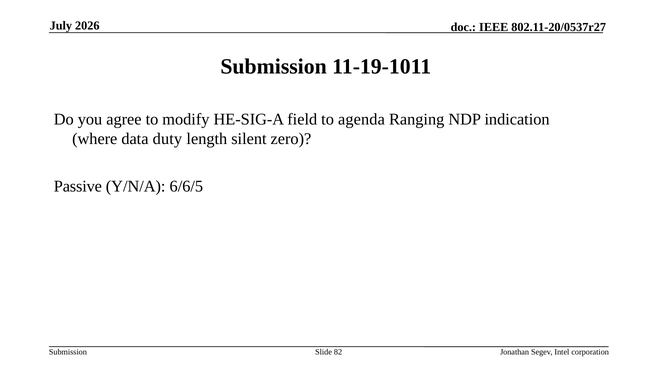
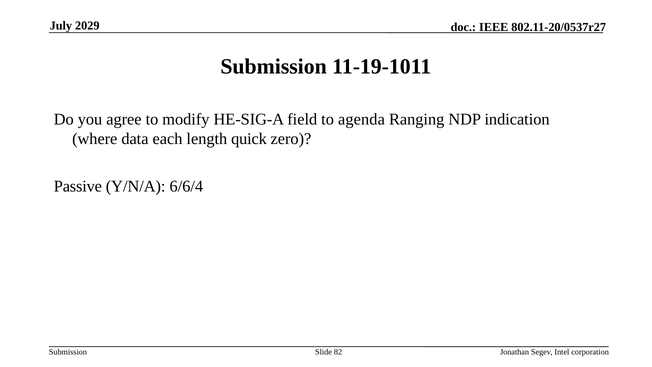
2026: 2026 -> 2029 (87, 26)
duty: duty -> each (168, 139)
silent: silent -> quick (249, 139)
6/6/5: 6/6/5 -> 6/6/4 (186, 186)
